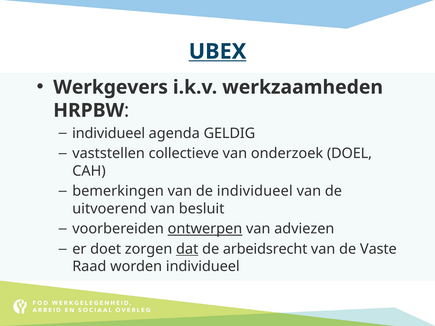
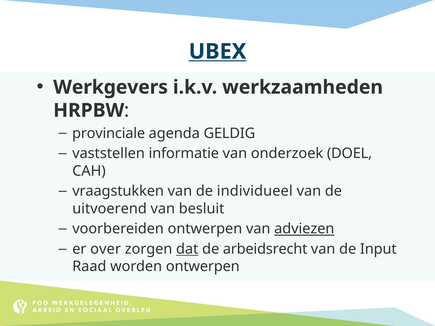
individueel: individueel -> provinciale (109, 133)
collectieve: collectieve -> informatie (184, 154)
bemerkingen: bemerkingen -> vraagstukken (118, 191)
ontwerpen underline: present -> none (205, 229)
adviezen underline: none -> present (304, 229)
doet: doet -> over (106, 249)
Vaste: Vaste -> Input (378, 249)
worden individueel: individueel -> ontwerpen (203, 267)
